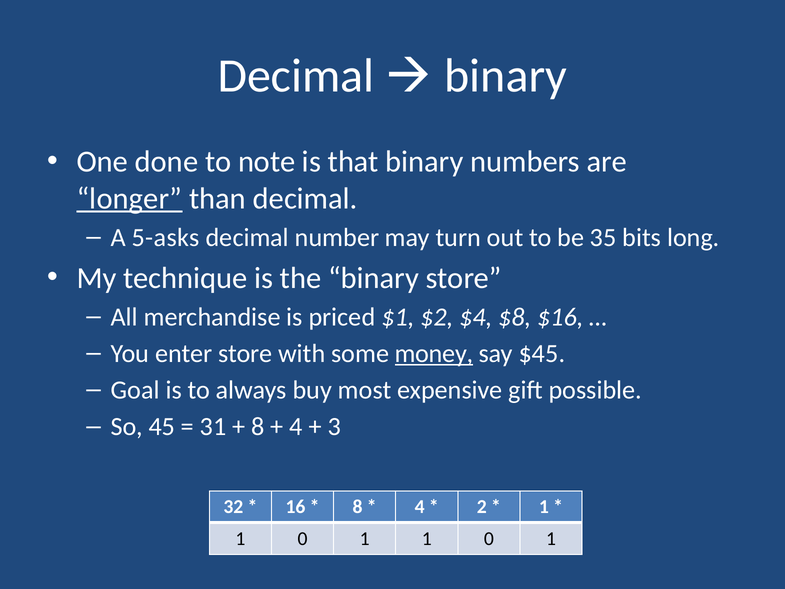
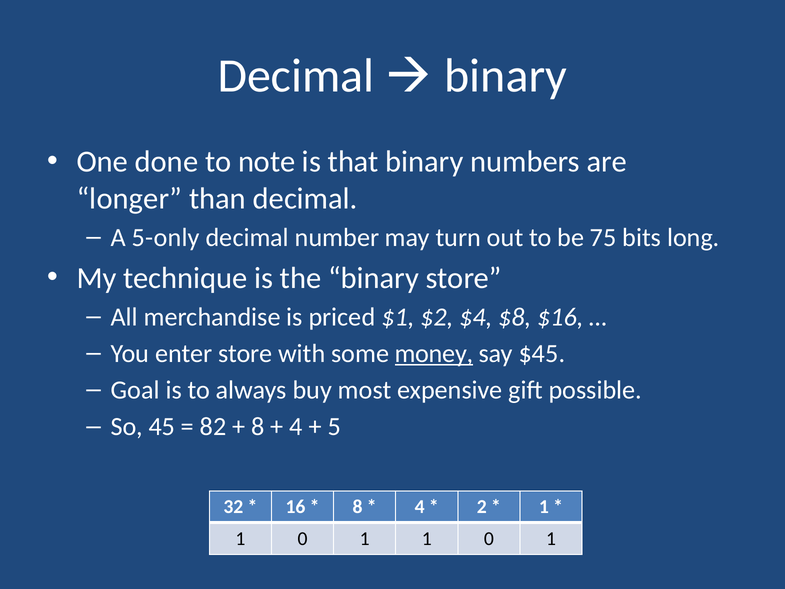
longer underline: present -> none (129, 198)
5-asks: 5-asks -> 5-only (166, 237)
35: 35 -> 75 (603, 237)
31: 31 -> 82 (213, 427)
3: 3 -> 5 (334, 427)
